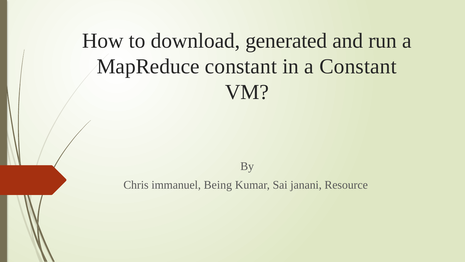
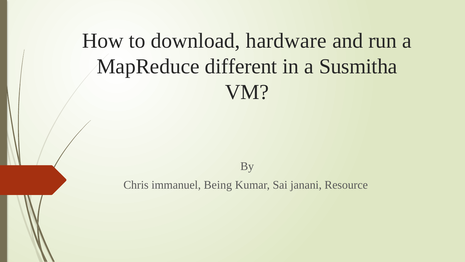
generated: generated -> hardware (286, 41)
MapReduce constant: constant -> different (241, 66)
a Constant: Constant -> Susmitha (358, 66)
